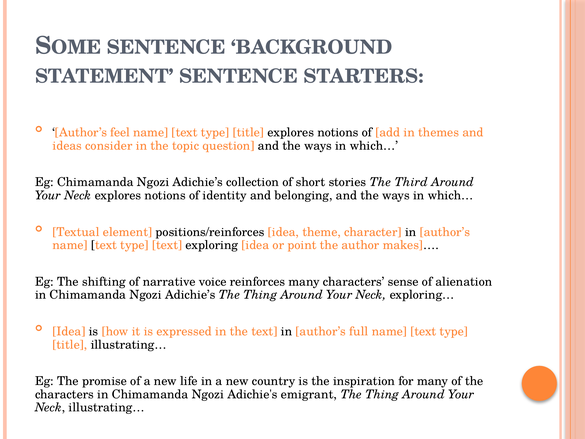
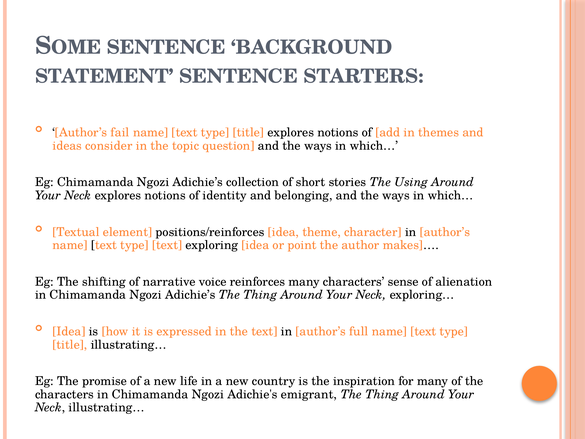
feel: feel -> fail (120, 132)
Third: Third -> Using (411, 182)
